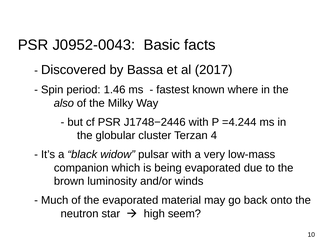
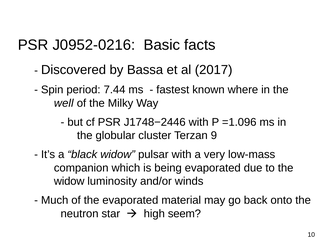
J0952-0043: J0952-0043 -> J0952-0216 (94, 45)
1.46: 1.46 -> 7.44 (115, 90)
also: also -> well (64, 103)
=4.244: =4.244 -> =1.096 (239, 122)
4: 4 -> 9 (214, 136)
brown: brown -> widow (69, 181)
